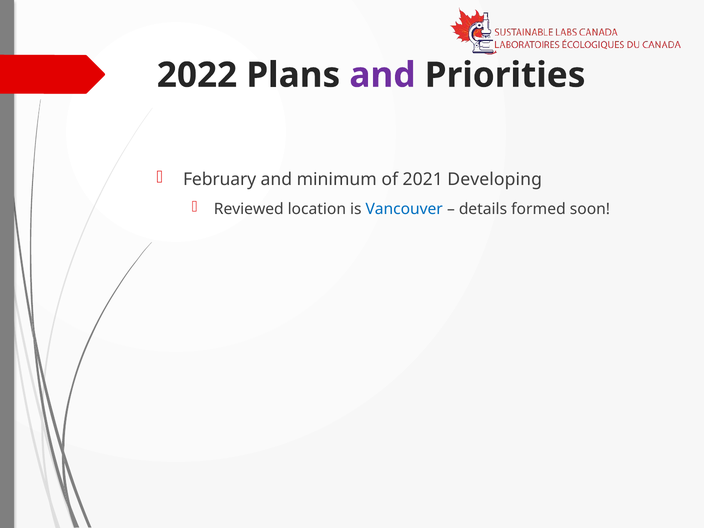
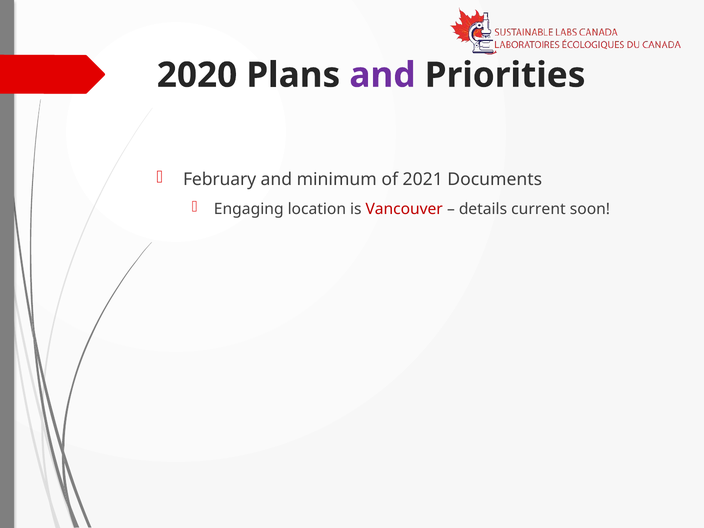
2022: 2022 -> 2020 (197, 75)
Developing: Developing -> Documents (495, 180)
Reviewed: Reviewed -> Engaging (249, 209)
Vancouver colour: blue -> red (404, 209)
formed: formed -> current (538, 209)
